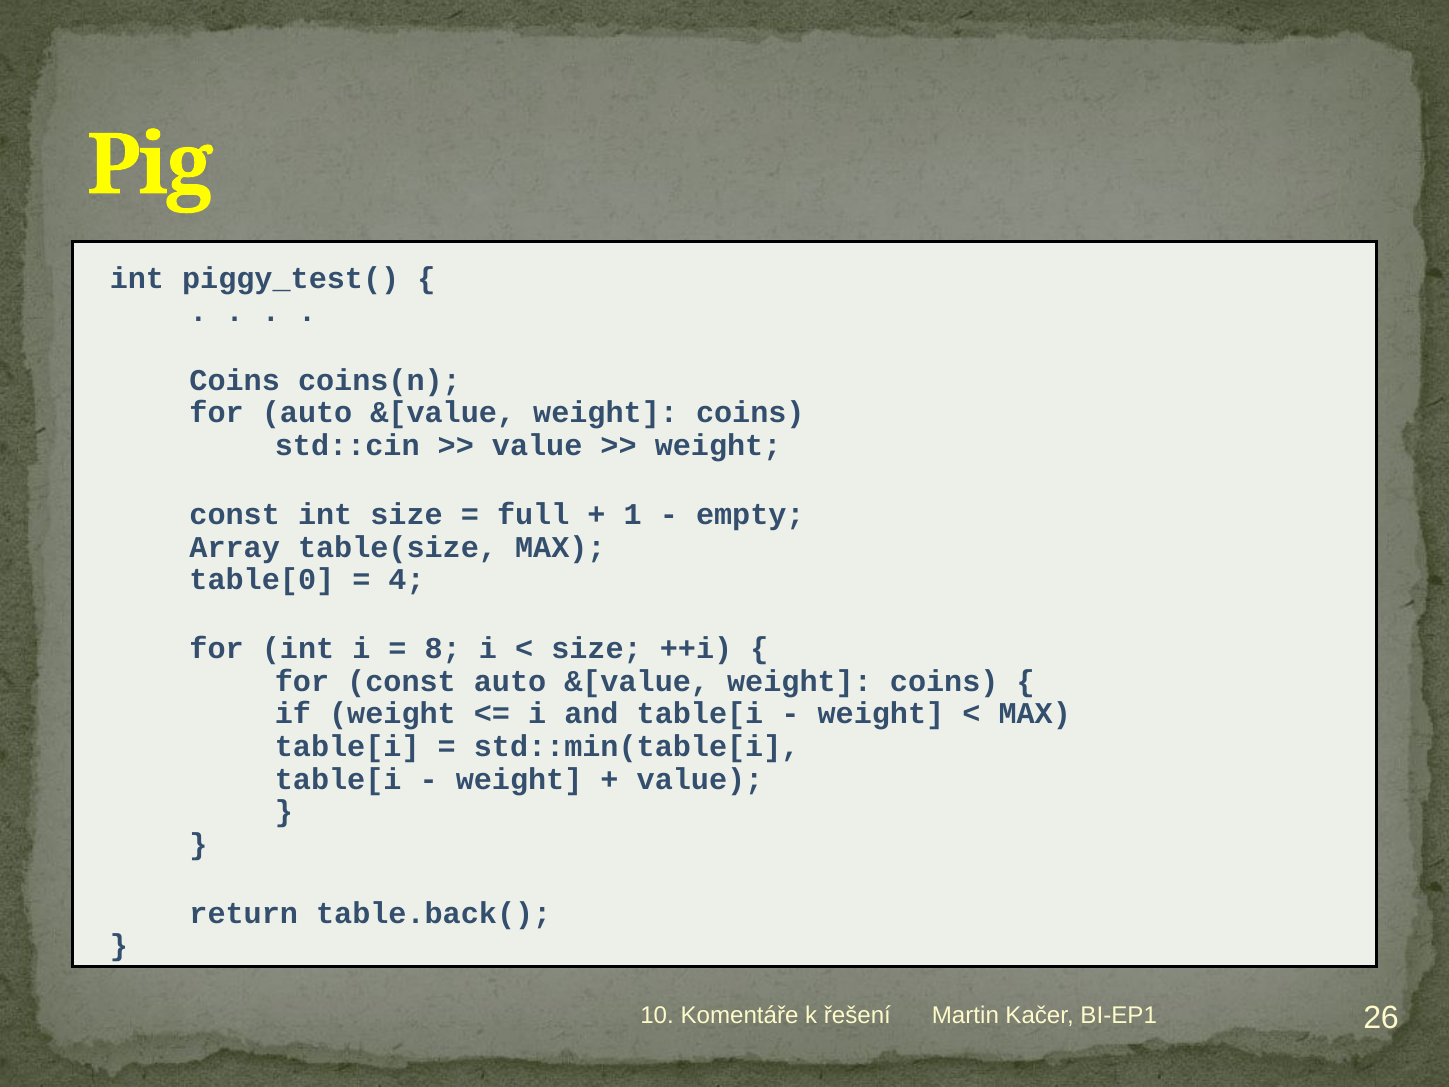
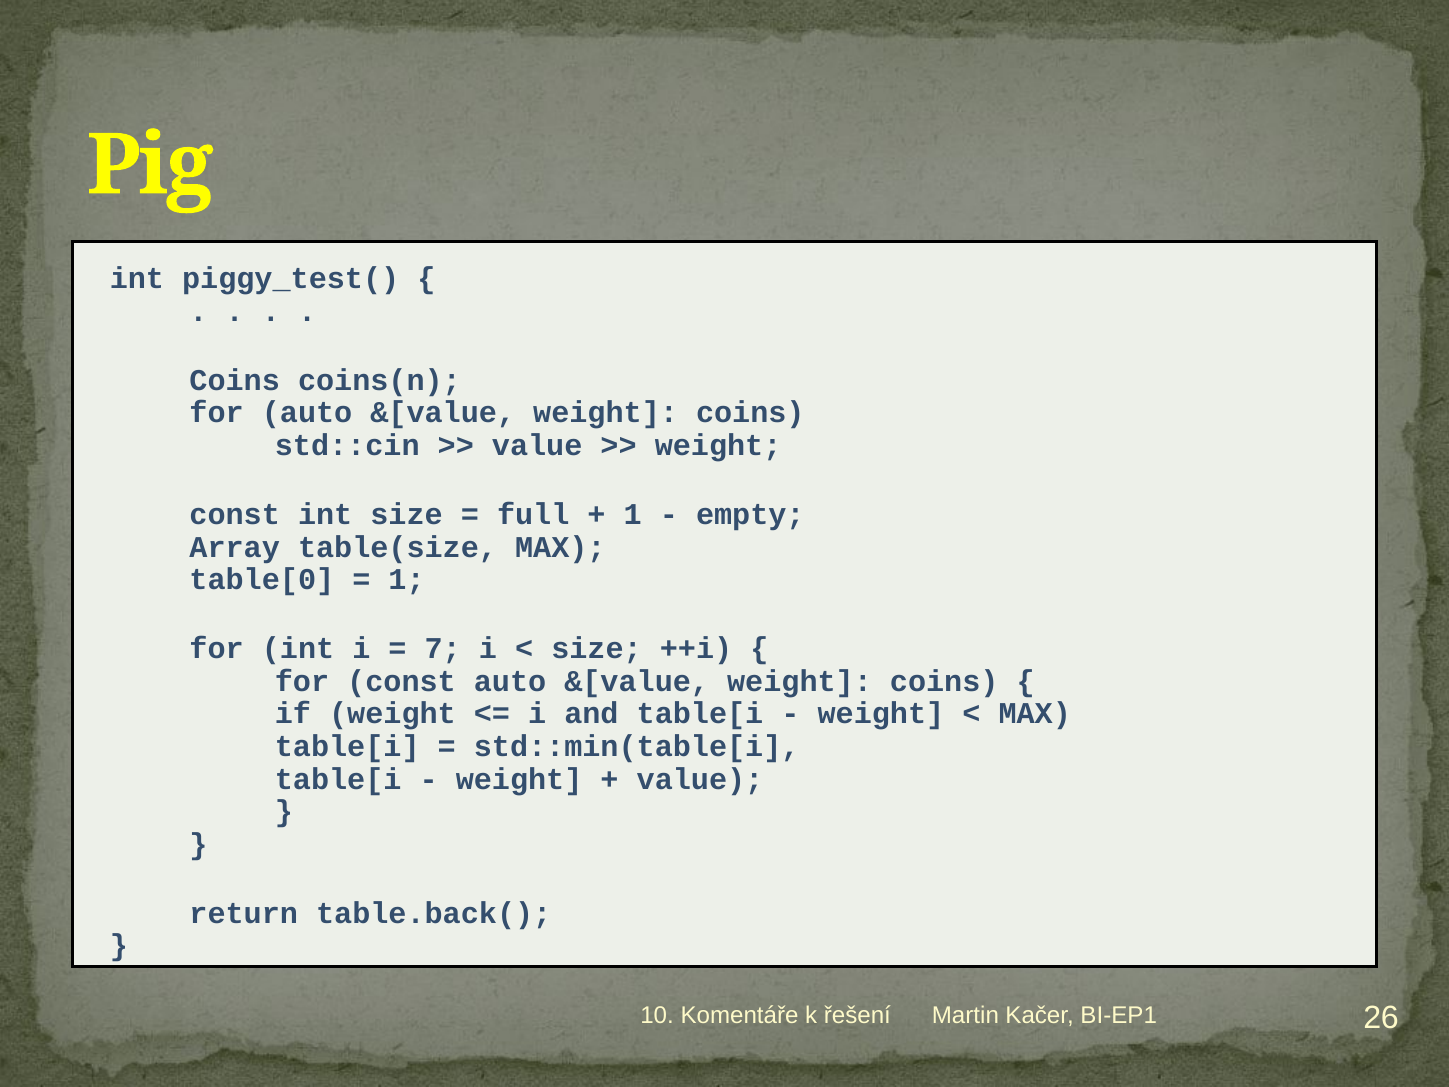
4: 4 -> 1 (407, 580)
8: 8 -> 7 (443, 649)
